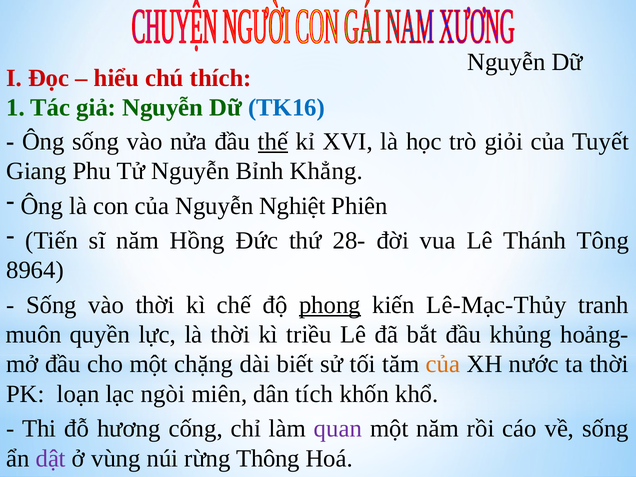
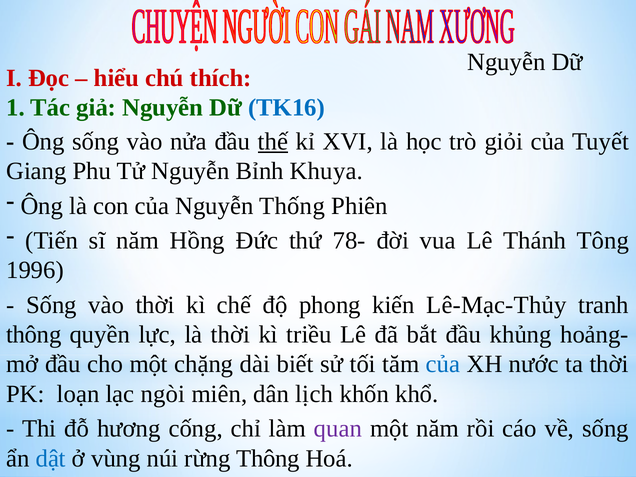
Khẳng: Khẳng -> Khuya (326, 171)
Nghiệt: Nghiệt -> Thống (292, 206)
28-: 28- -> 78- (349, 241)
8964: 8964 -> 1996 (35, 270)
phong underline: present -> none (330, 305)
muôn: muôn -> thông (34, 335)
của colour: orange -> blue (443, 364)
tích: tích -> lịch (314, 394)
dật colour: purple -> blue (51, 458)
